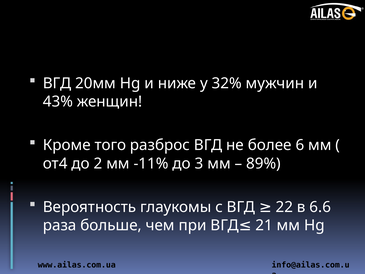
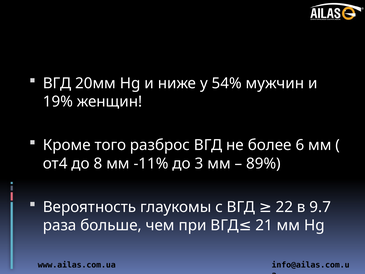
32%: 32% -> 54% (227, 83)
43%: 43% -> 19% (58, 101)
2: 2 -> 8 (98, 163)
6.6: 6.6 -> 9.7 (320, 207)
